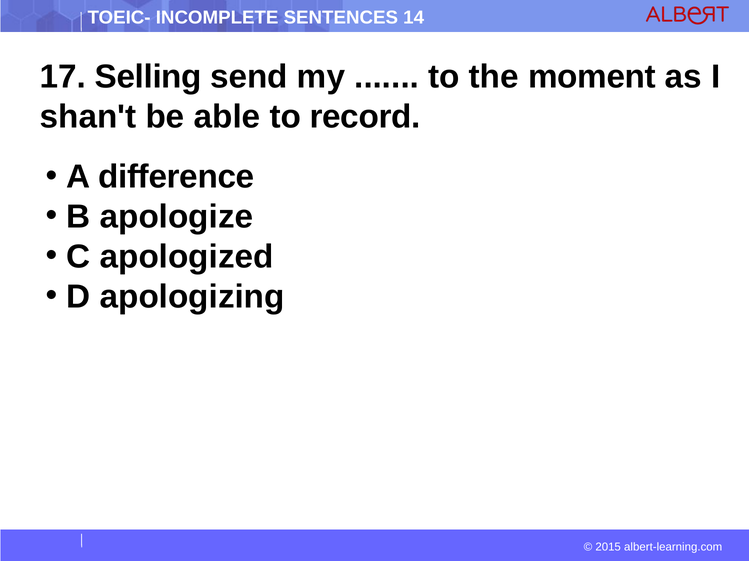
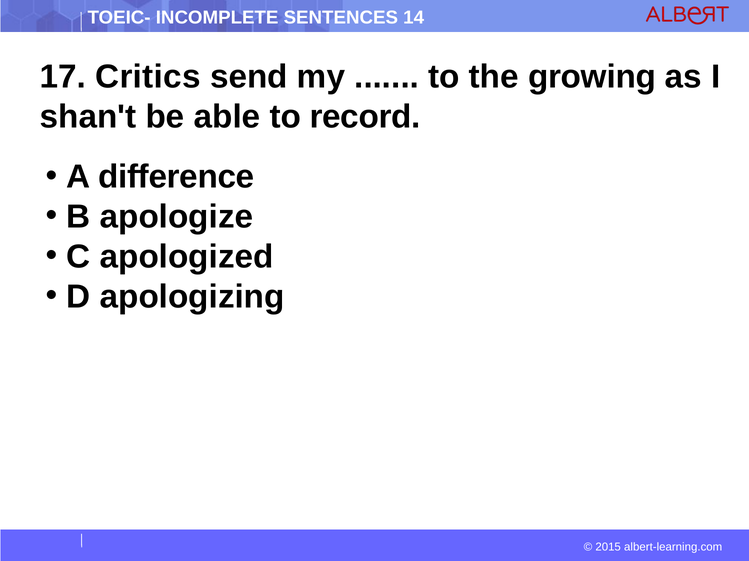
Selling: Selling -> Critics (148, 77)
moment: moment -> growing (592, 77)
